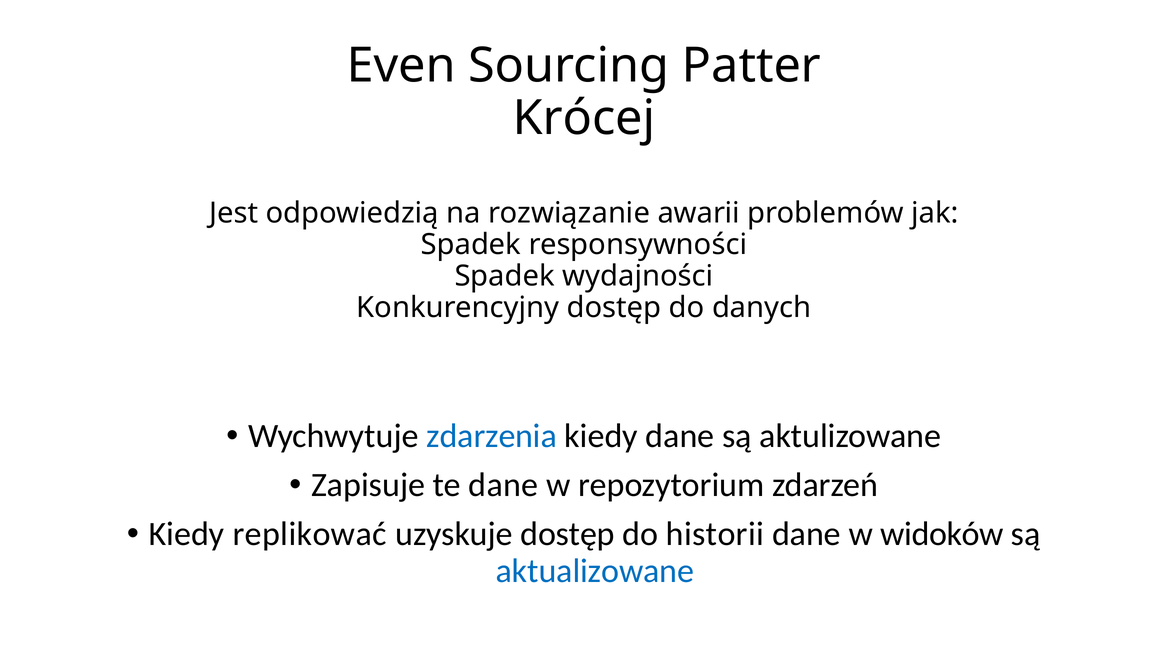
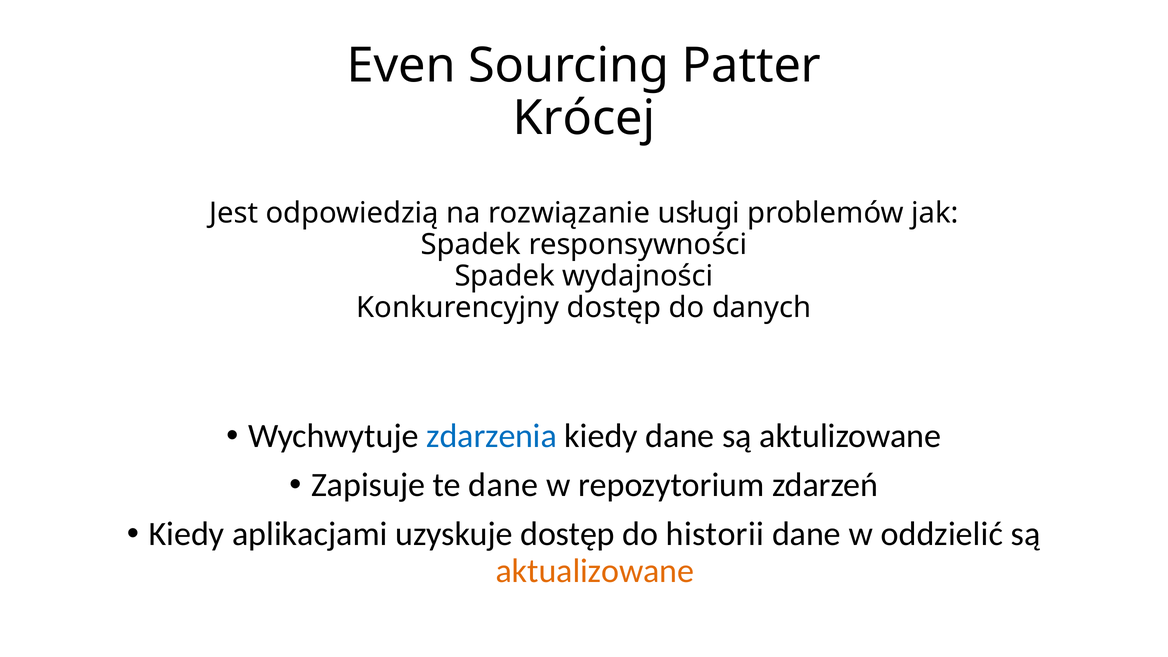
awarii: awarii -> usługi (699, 213)
replikować: replikować -> aplikacjami (310, 534)
widoków: widoków -> oddzielić (942, 534)
aktualizowane colour: blue -> orange (595, 571)
